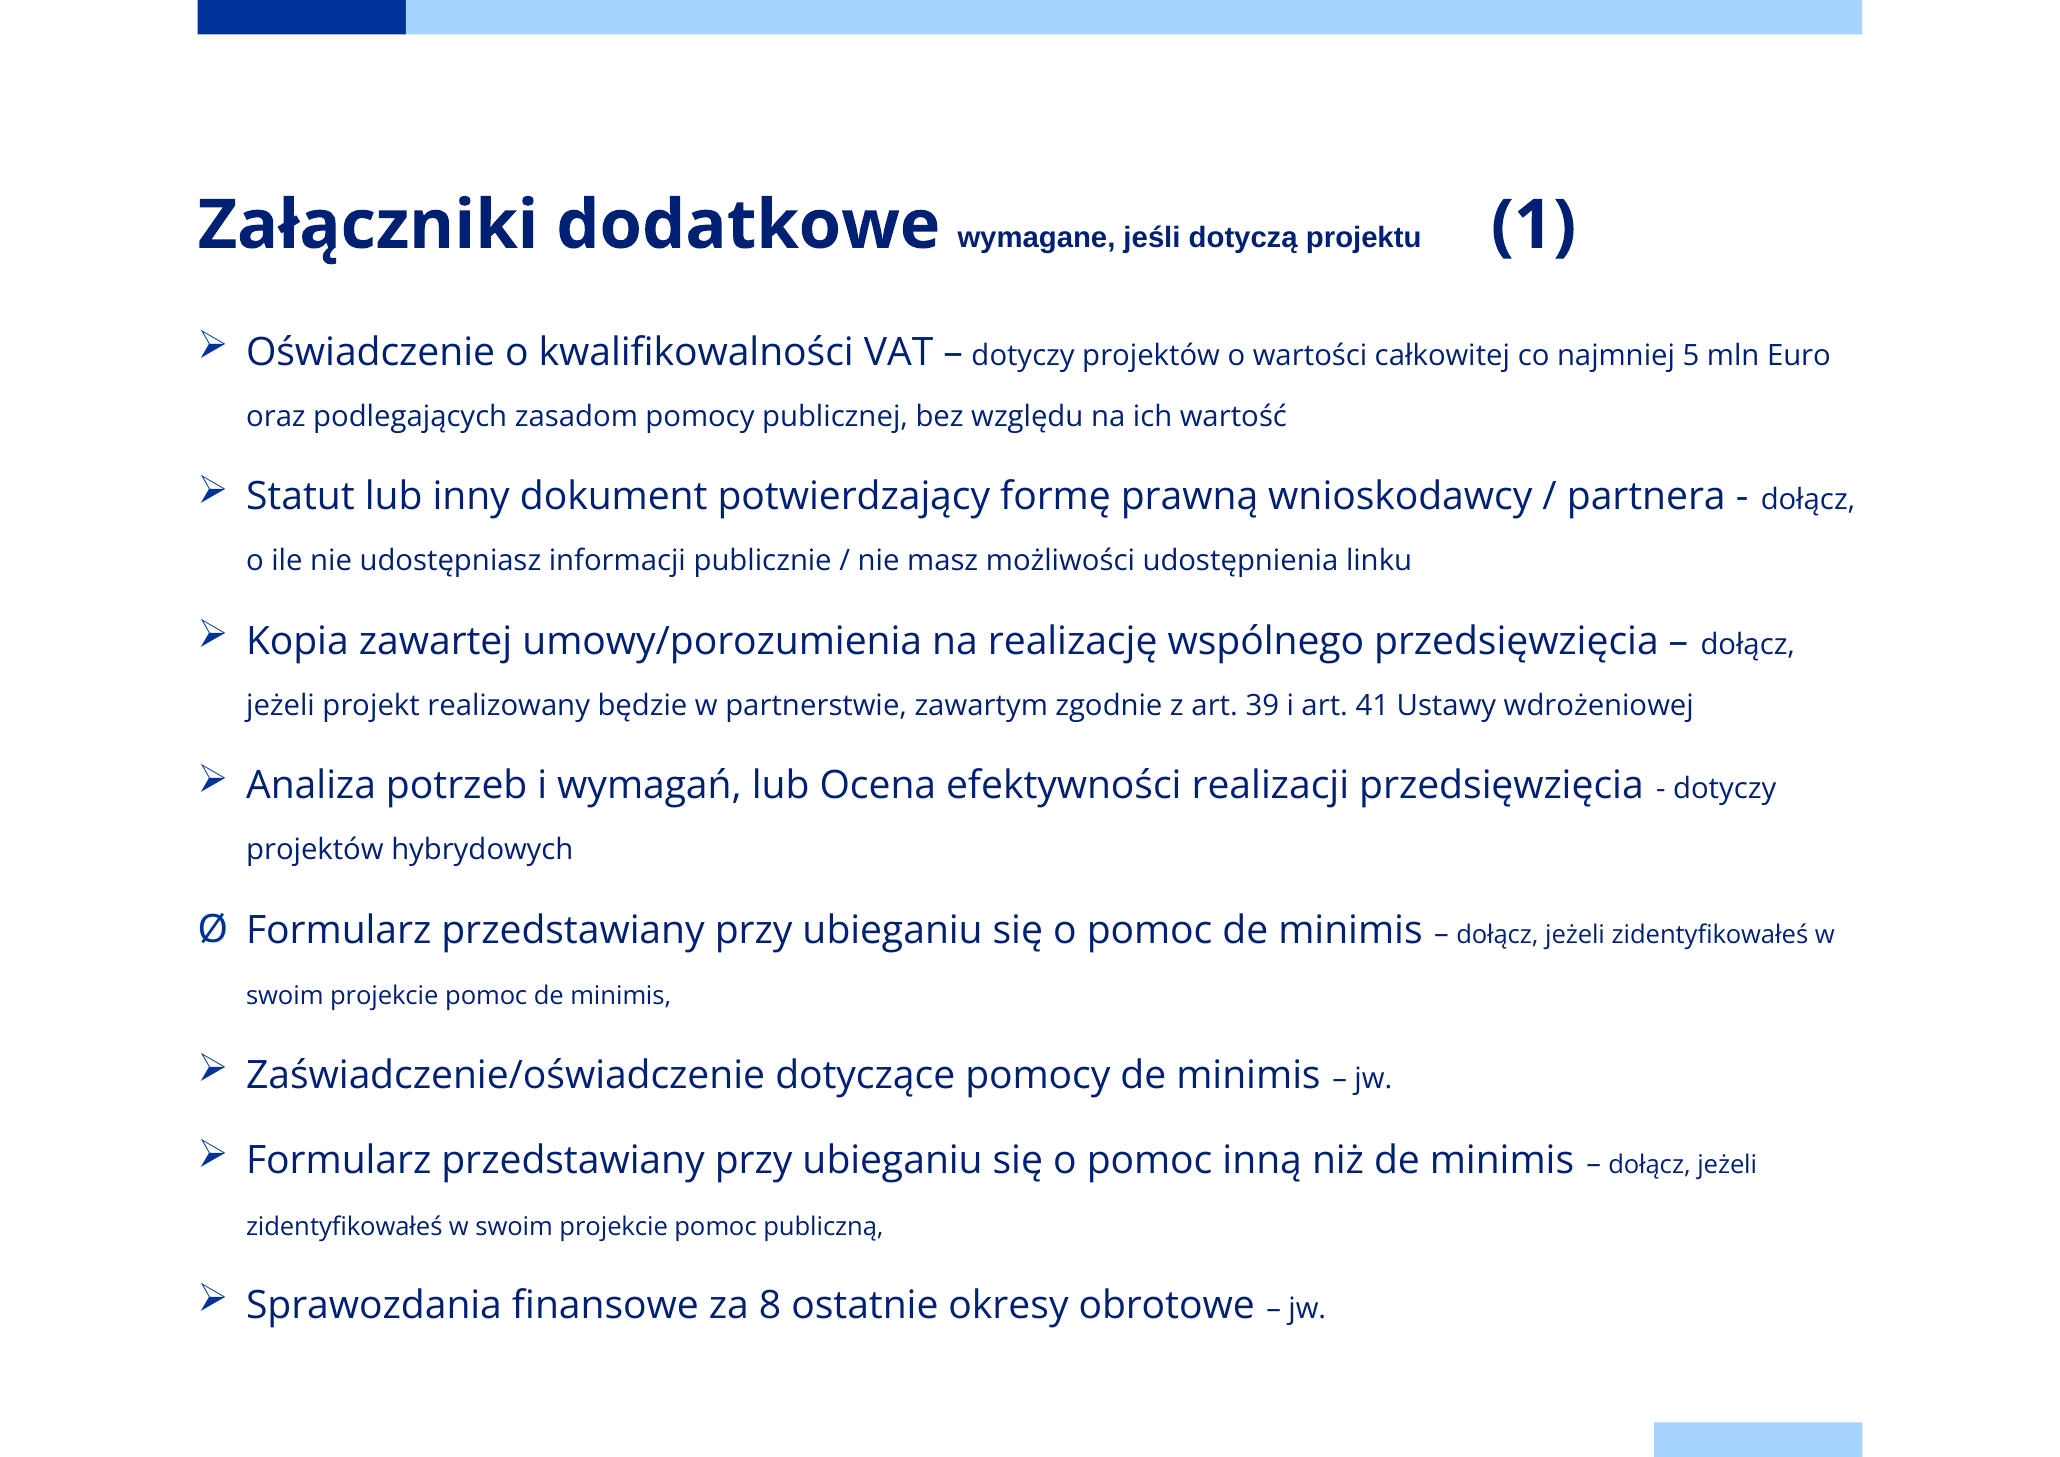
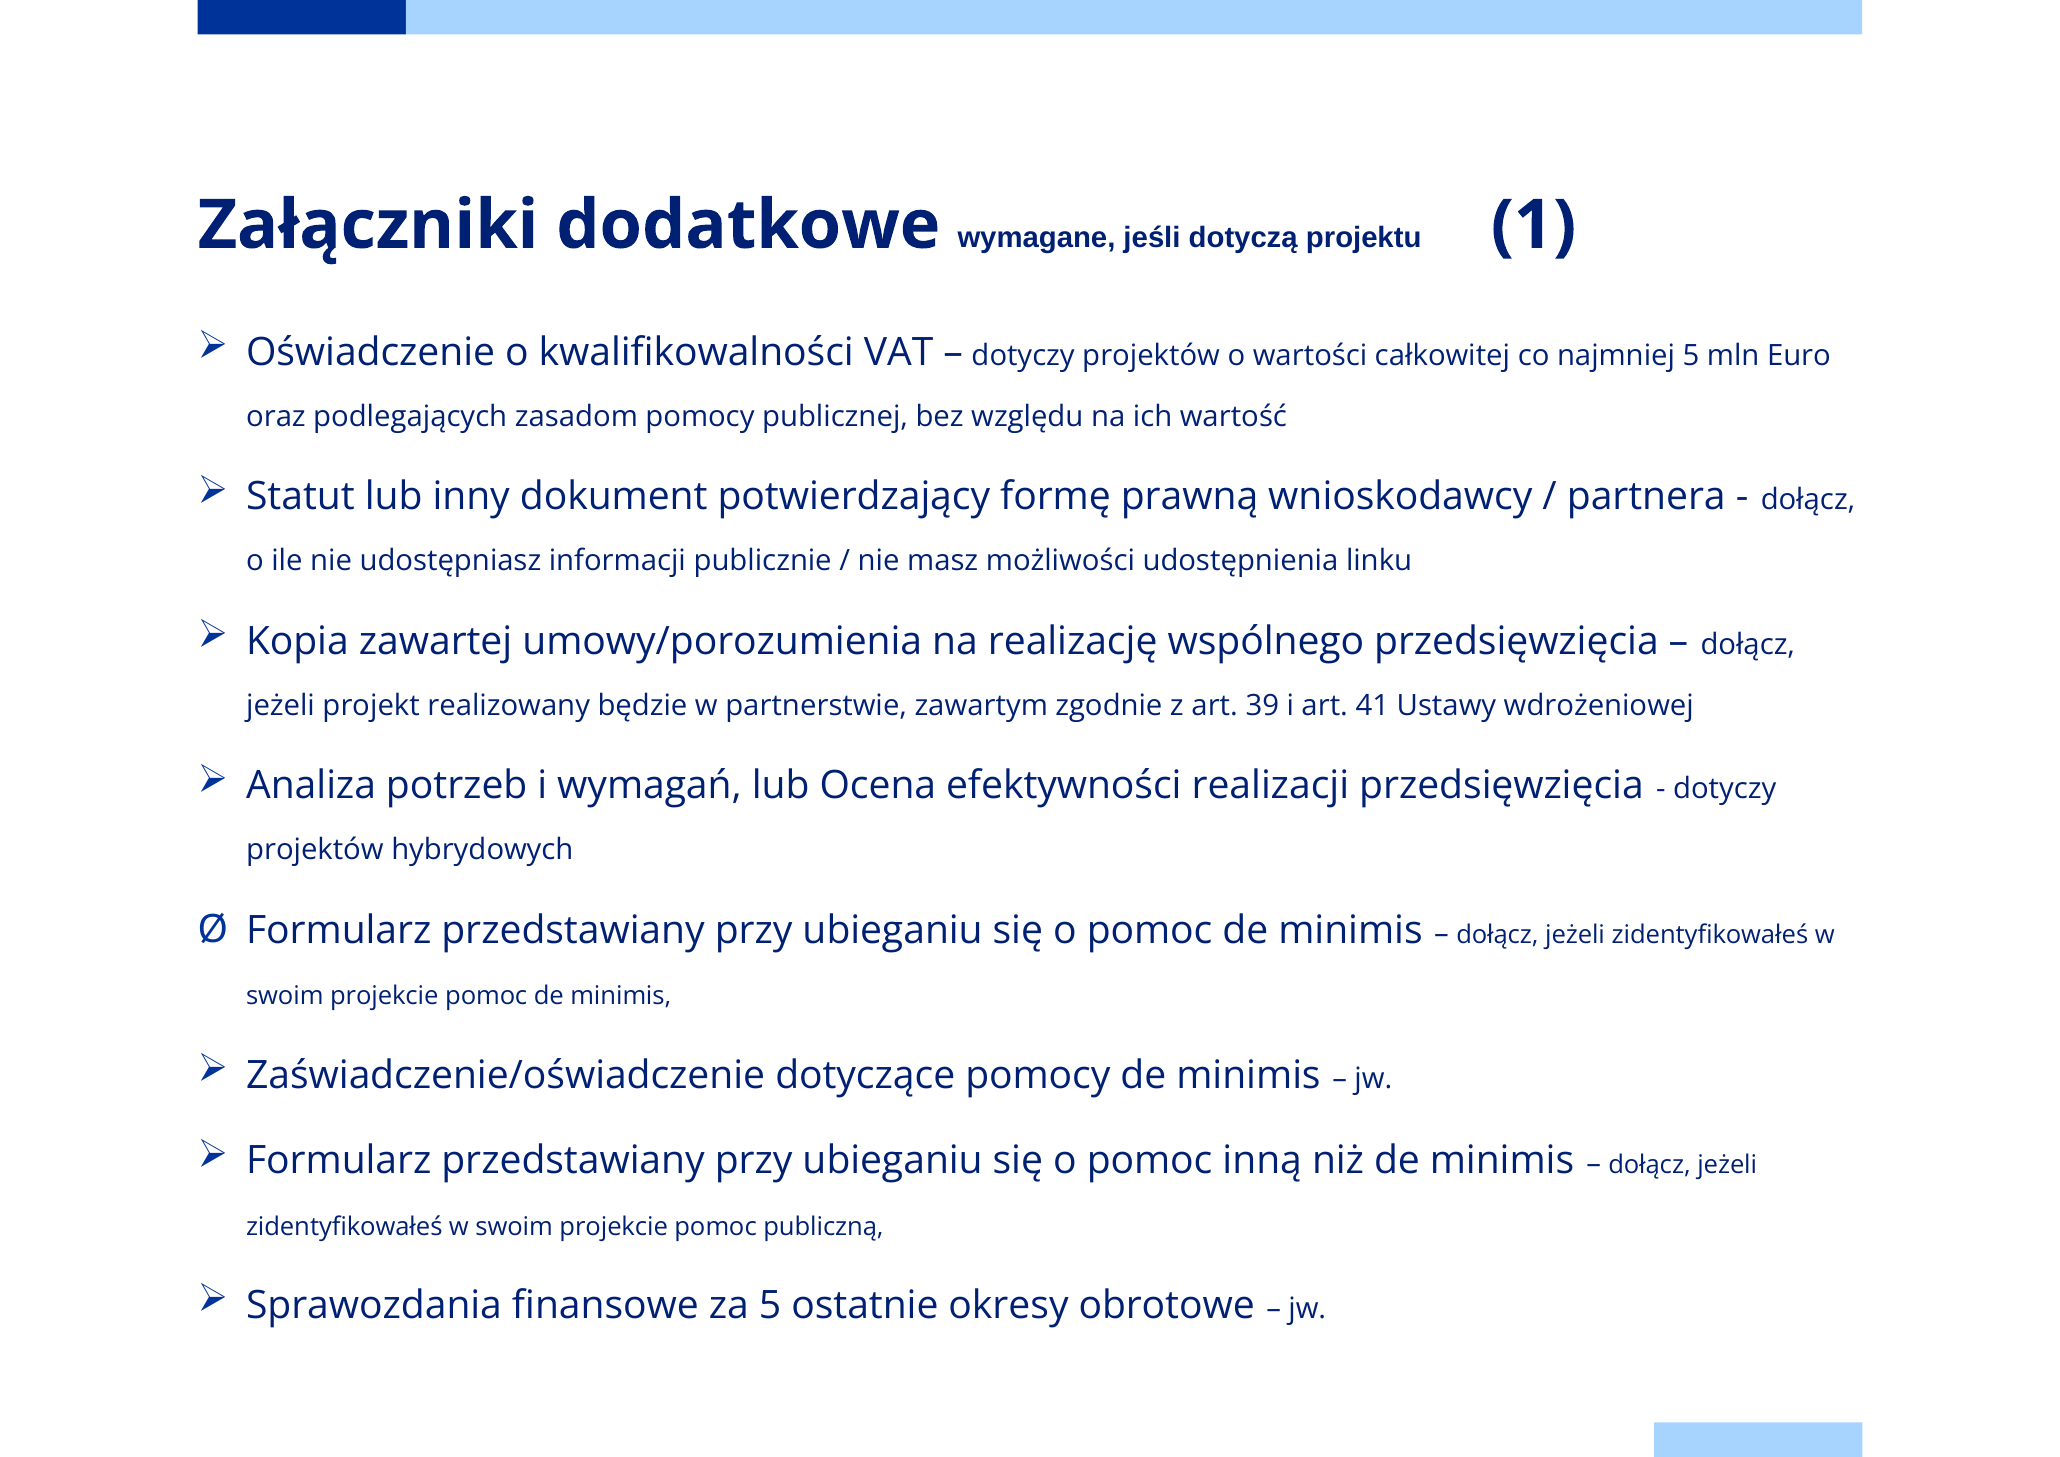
za 8: 8 -> 5 (770, 1305)
